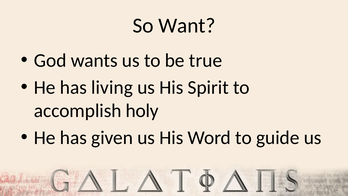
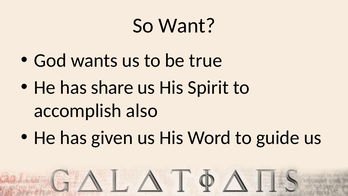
living: living -> share (112, 87)
holy: holy -> also (142, 111)
